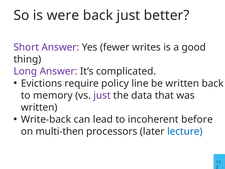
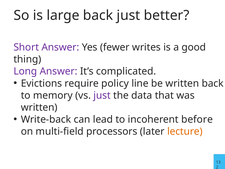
were: were -> large (63, 15)
multi-then: multi-then -> multi-field (60, 131)
lecture colour: blue -> orange (185, 131)
